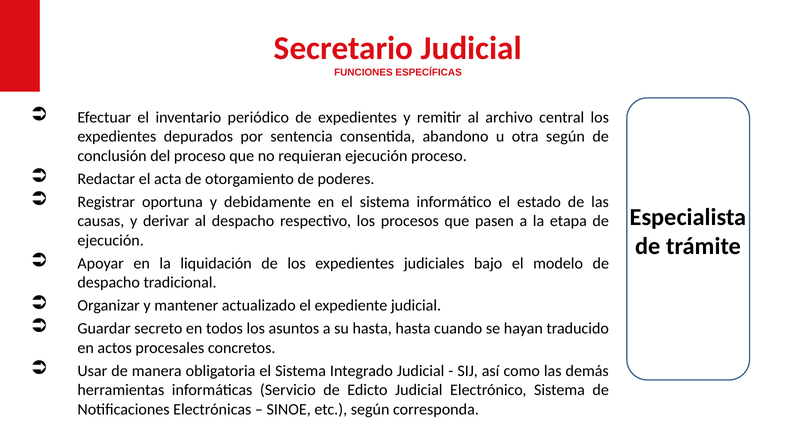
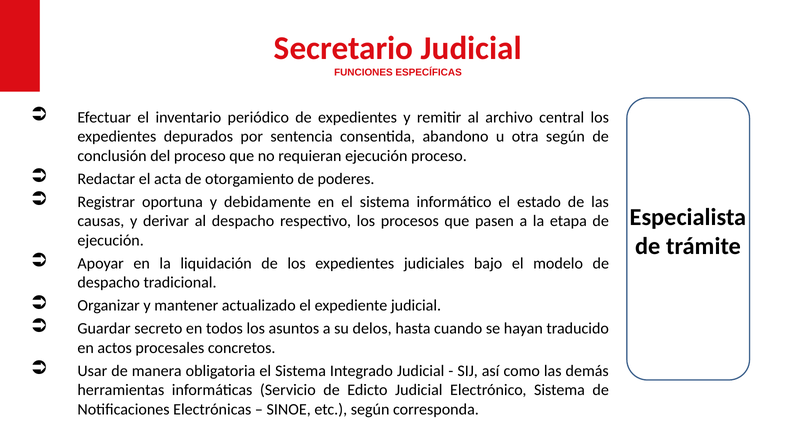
su hasta: hasta -> delos (372, 328)
